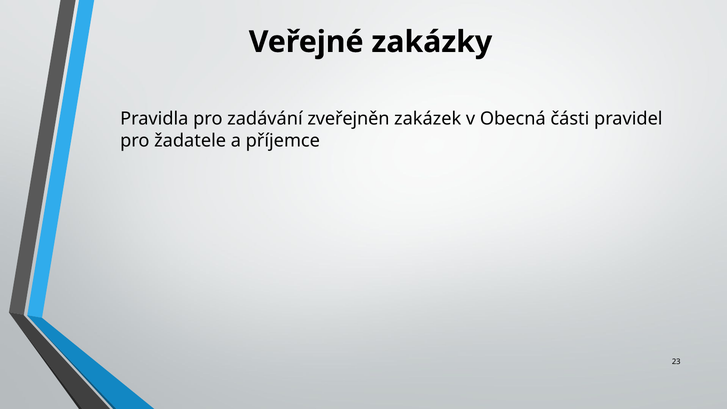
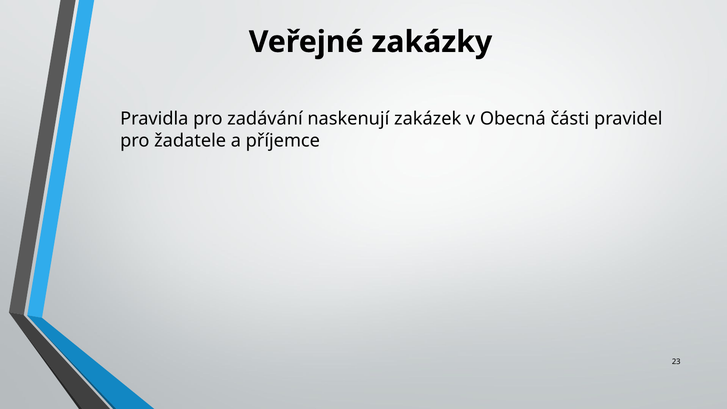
zveřejněn: zveřejněn -> naskenují (348, 119)
